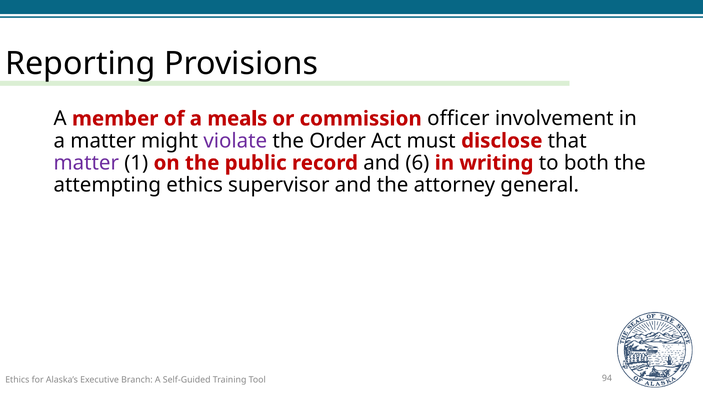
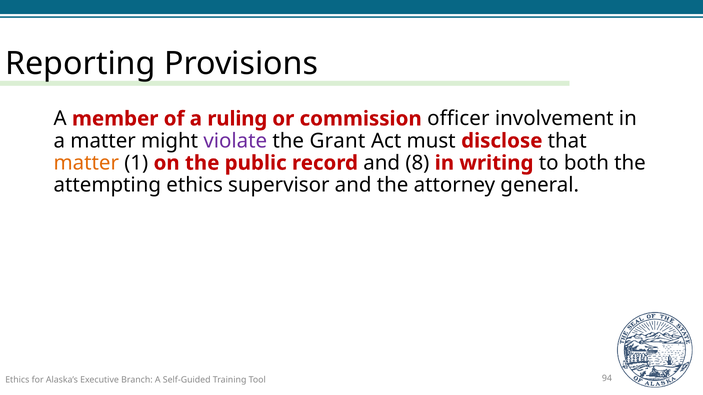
meals: meals -> ruling (237, 119)
Order: Order -> Grant (337, 141)
matter colour: purple -> orange (86, 163)
6: 6 -> 8 (417, 163)
